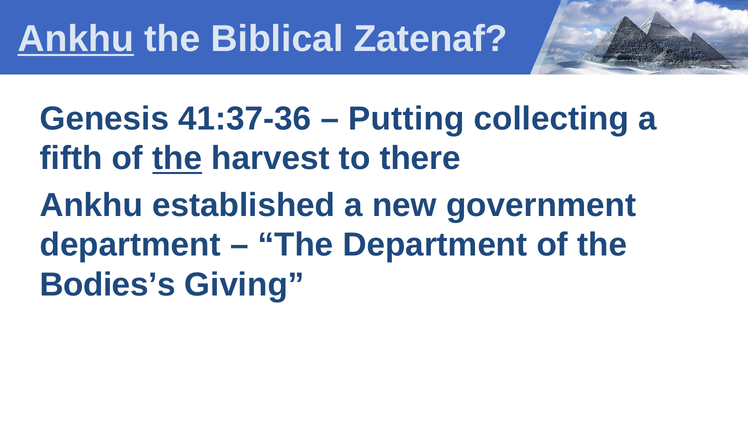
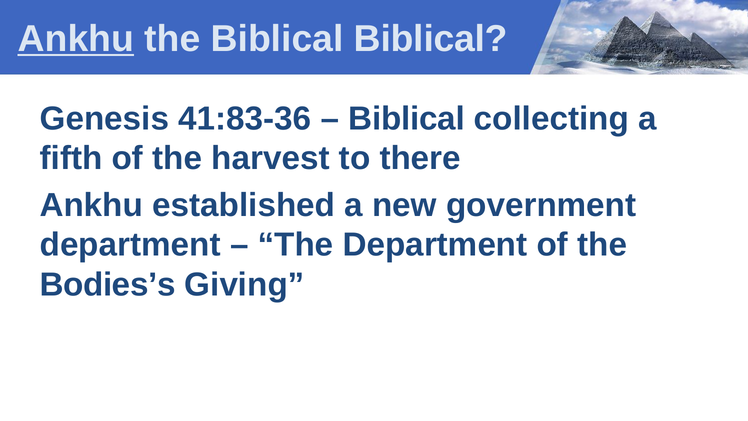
Biblical Zatenaf: Zatenaf -> Biblical (431, 39)
41:37-36: 41:37-36 -> 41:83-36 (245, 119)
Putting: Putting -> Biblical (407, 119)
the underline: present -> none (177, 158)
